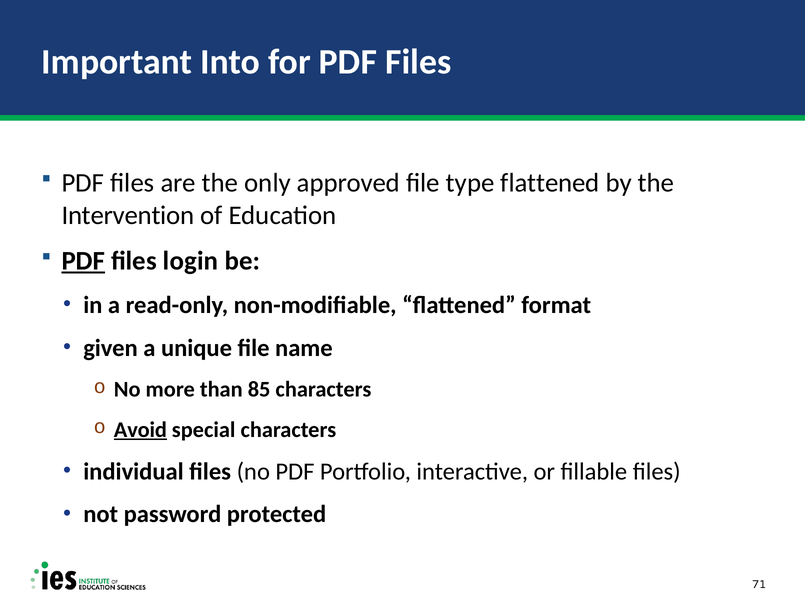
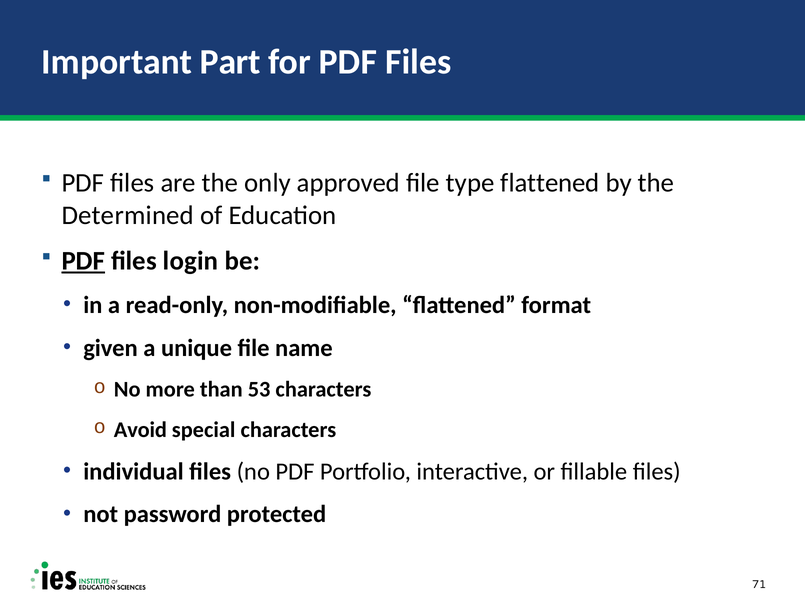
Into: Into -> Part (230, 62)
Intervention: Intervention -> Determined (128, 215)
85: 85 -> 53 (259, 389)
Avoid underline: present -> none (140, 430)
